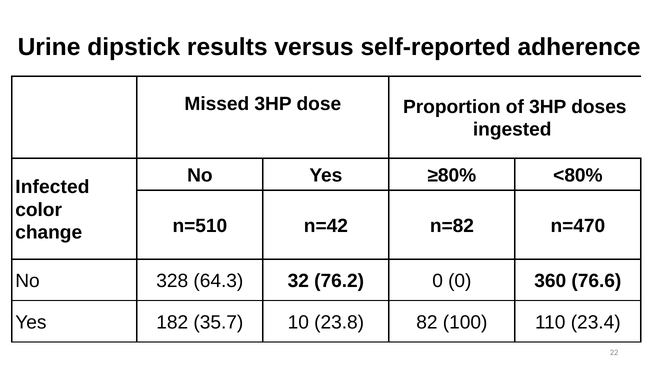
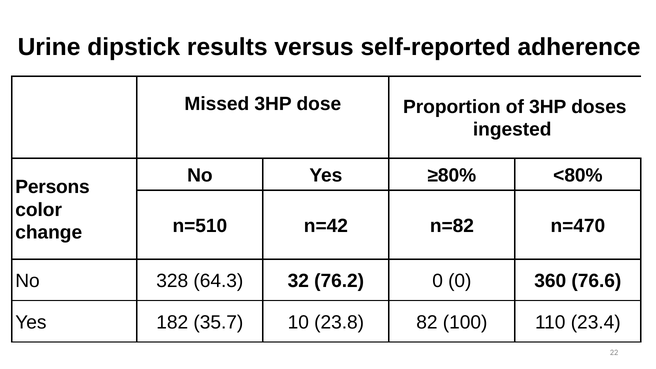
Infected: Infected -> Persons (53, 187)
